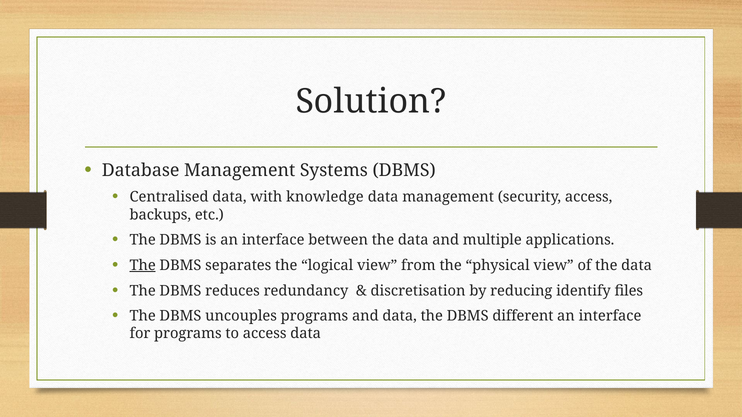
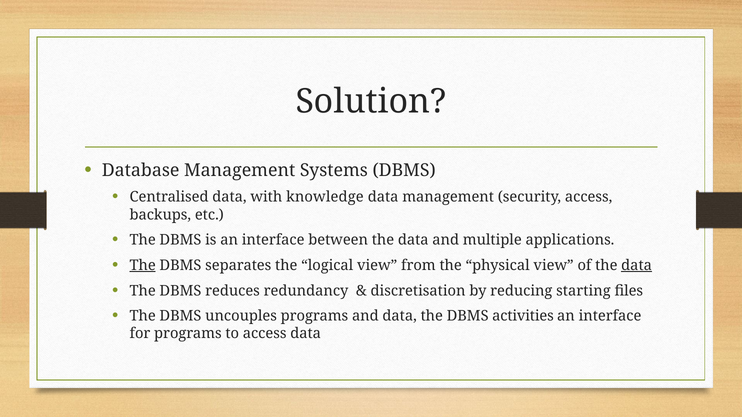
data underline: none -> present (637, 266)
identify: identify -> starting (583, 291)
different: different -> activities (523, 316)
